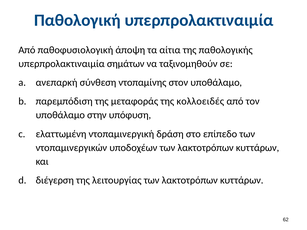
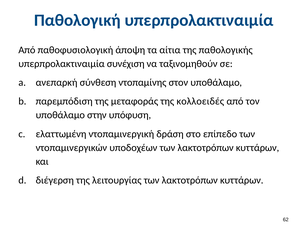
σημάτων: σημάτων -> συνέχιση (126, 64)
